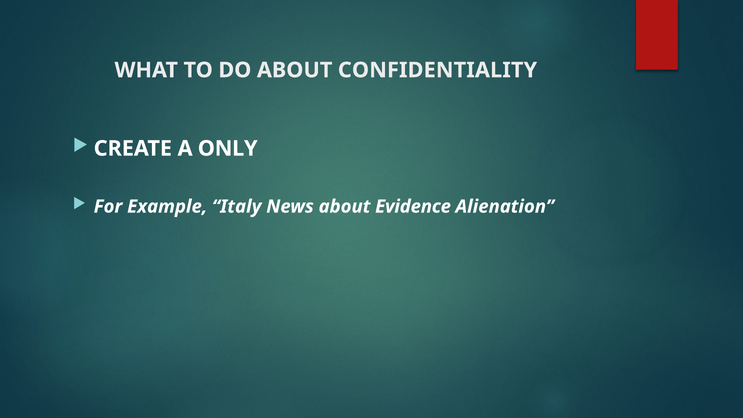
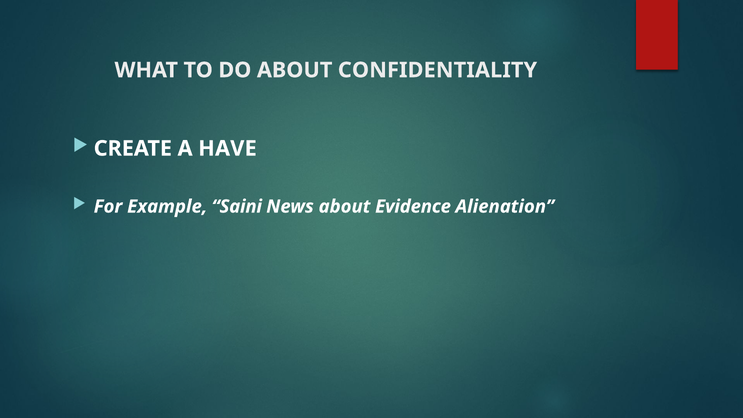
ONLY: ONLY -> HAVE (227, 148)
Italy: Italy -> Saini (237, 206)
